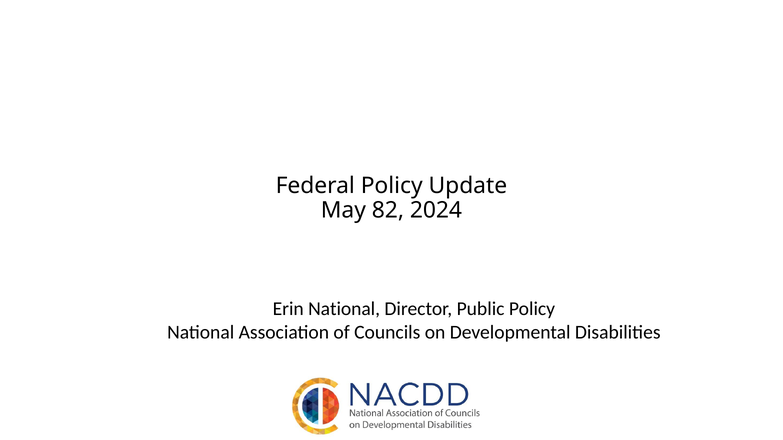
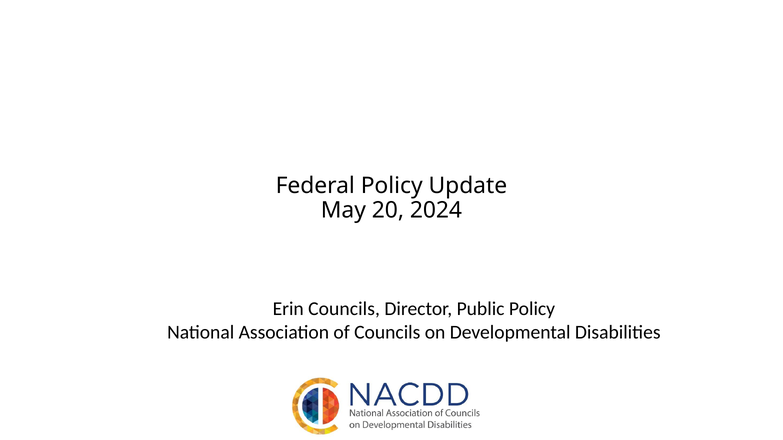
82: 82 -> 20 (388, 211)
Erin National: National -> Councils (344, 309)
